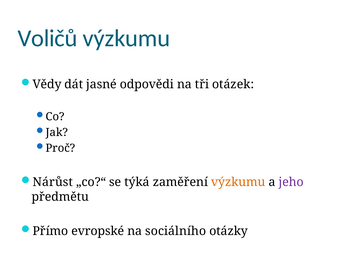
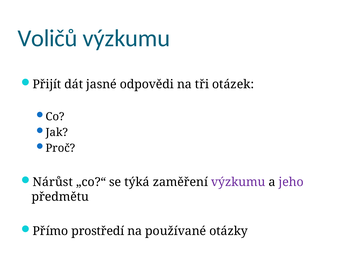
Vědy: Vědy -> Přijít (47, 84)
výzkumu colour: orange -> purple (238, 182)
evropské: evropské -> prostředí (98, 231)
sociálního: sociálního -> používané (176, 231)
